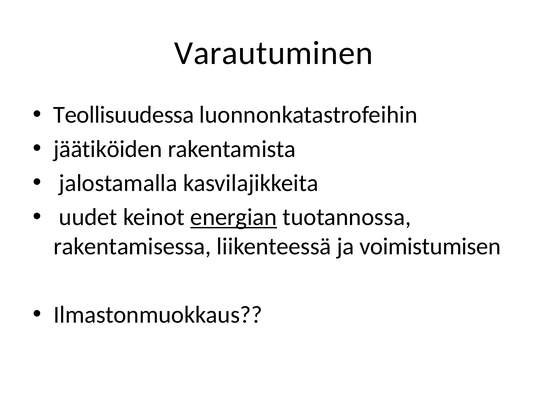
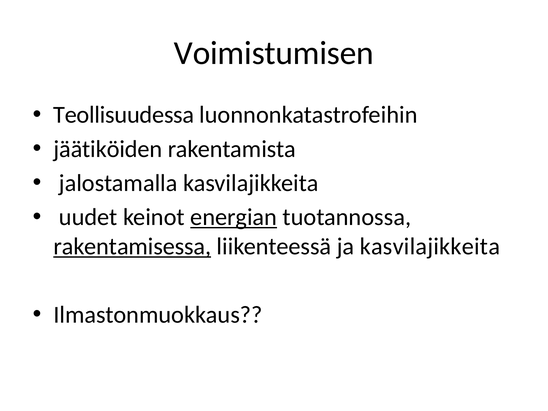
Varautuminen: Varautuminen -> Voimistumisen (274, 53)
rakentamisessa underline: none -> present (132, 247)
ja voimistumisen: voimistumisen -> kasvilajikkeita (430, 247)
